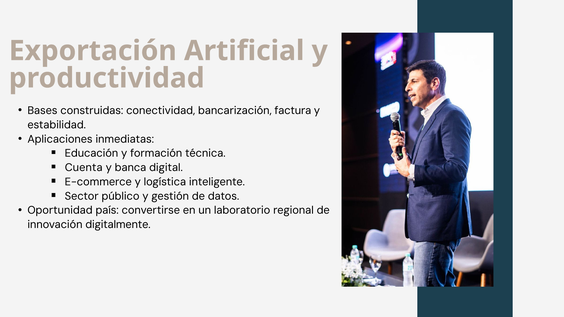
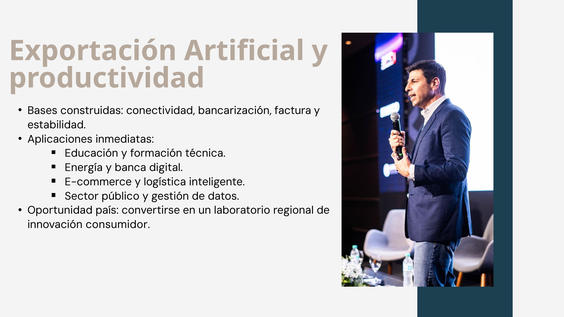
Cuenta: Cuenta -> Energía (84, 168)
digitalmente: digitalmente -> consumidor (118, 225)
